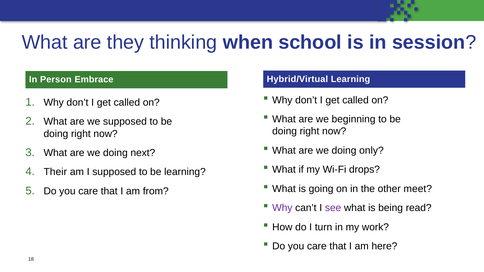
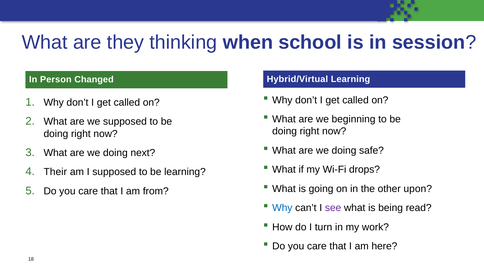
Embrace: Embrace -> Changed (94, 80)
only: only -> safe (372, 151)
meet: meet -> upon (418, 189)
Why colour: purple -> blue (282, 208)
